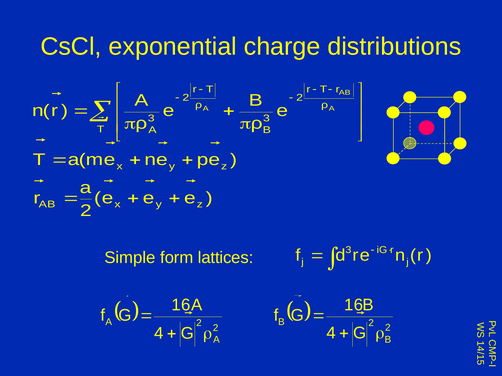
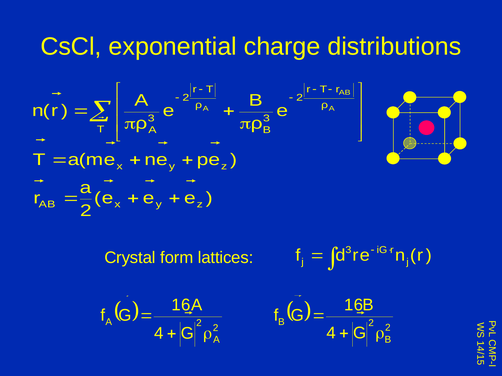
Simple: Simple -> Crystal (130, 258)
